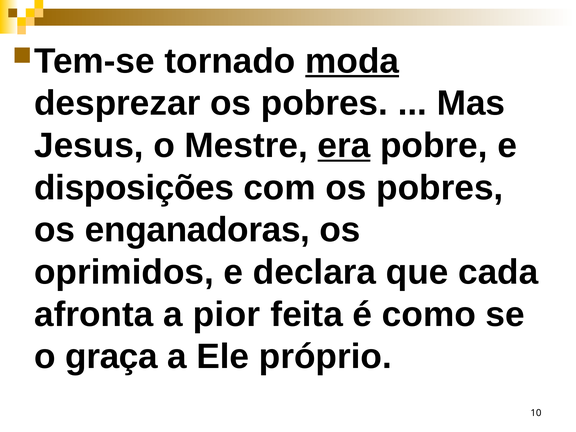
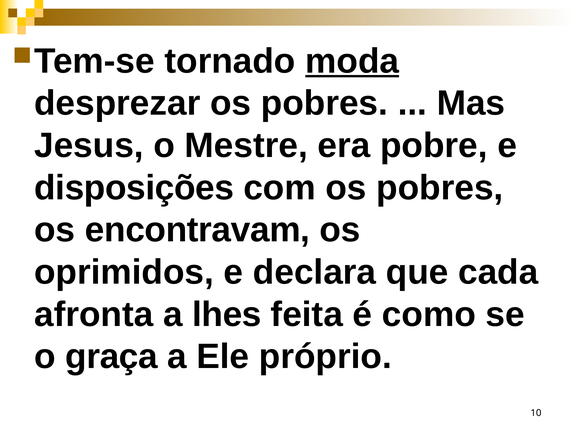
era underline: present -> none (344, 146)
enganadoras: enganadoras -> encontravam (198, 230)
pior: pior -> lhes (227, 314)
